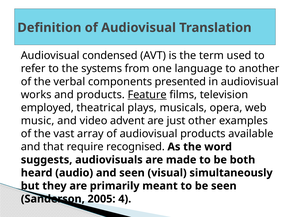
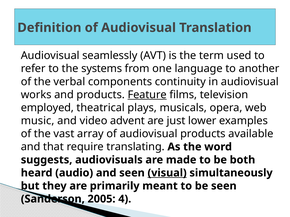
condensed: condensed -> seamlessly (110, 56)
presented: presented -> continuity (180, 82)
other: other -> lower (202, 121)
recognised: recognised -> translating (136, 147)
visual underline: none -> present (167, 173)
